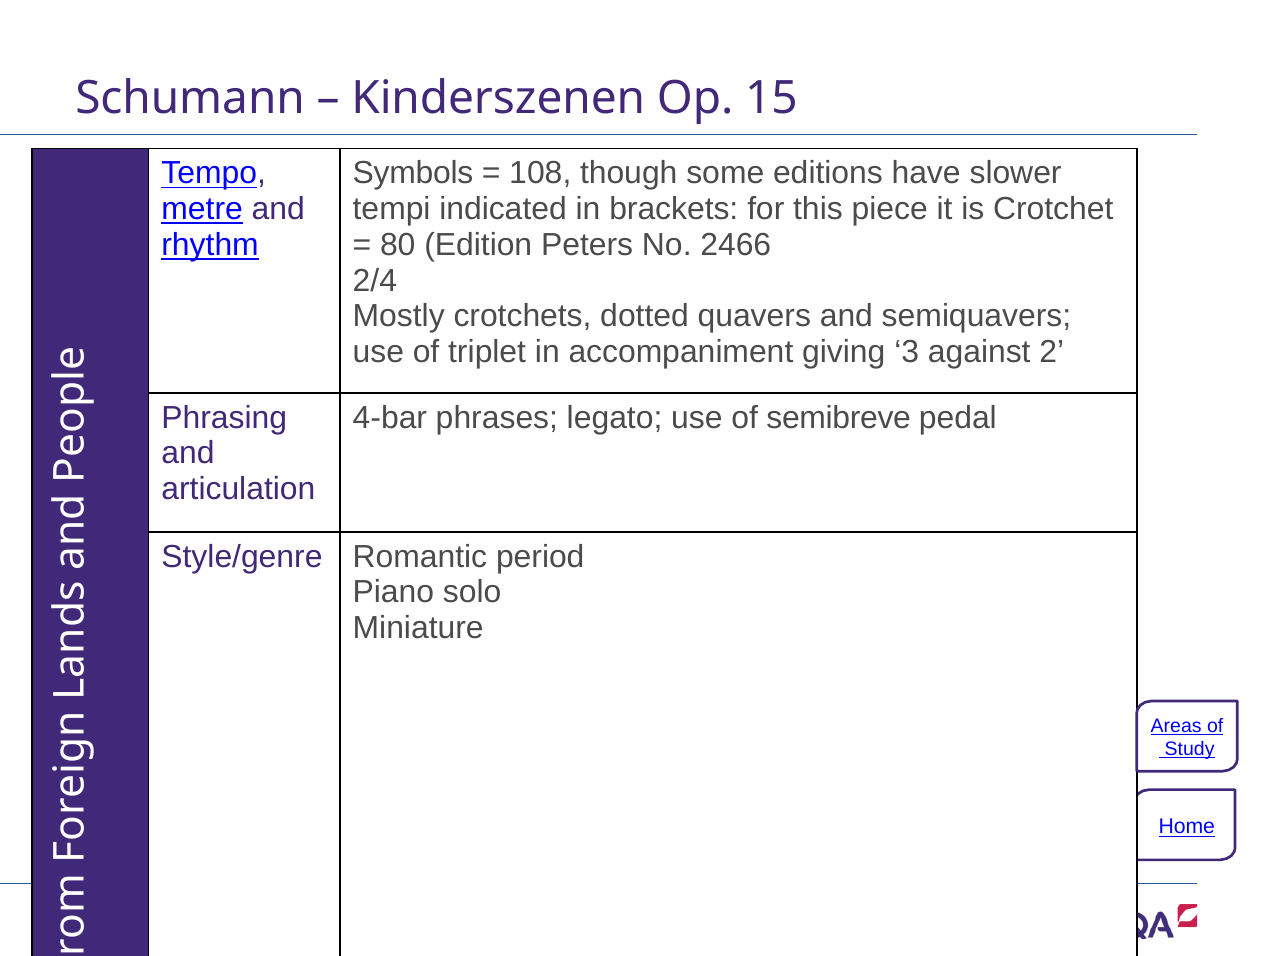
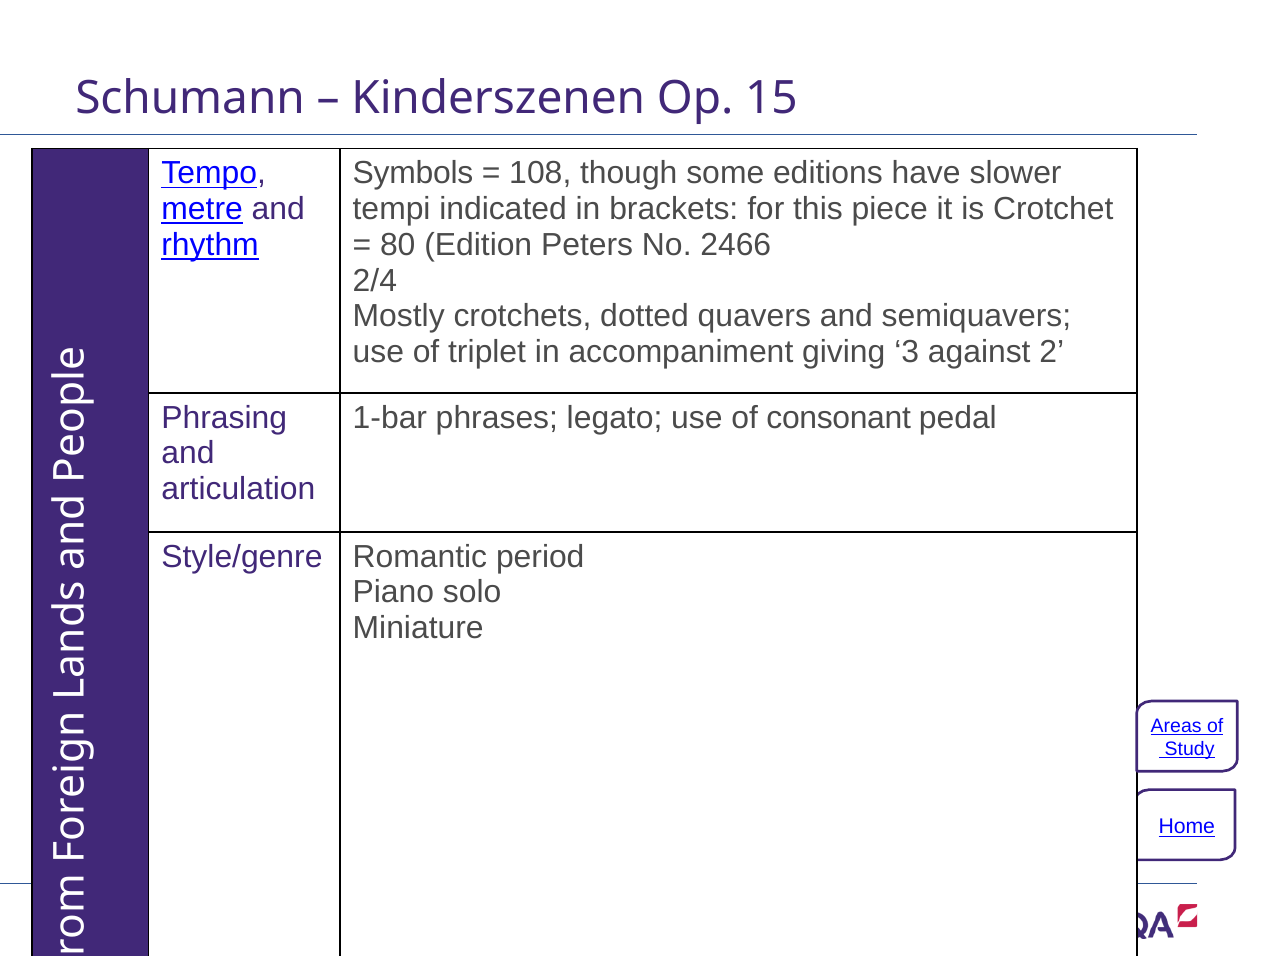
4-bar: 4-bar -> 1-bar (390, 418)
semibreve: semibreve -> consonant (839, 418)
